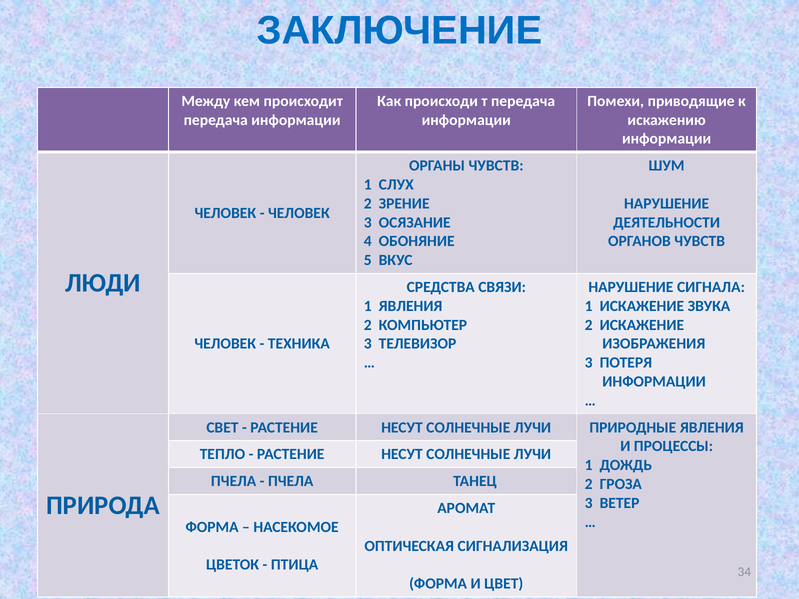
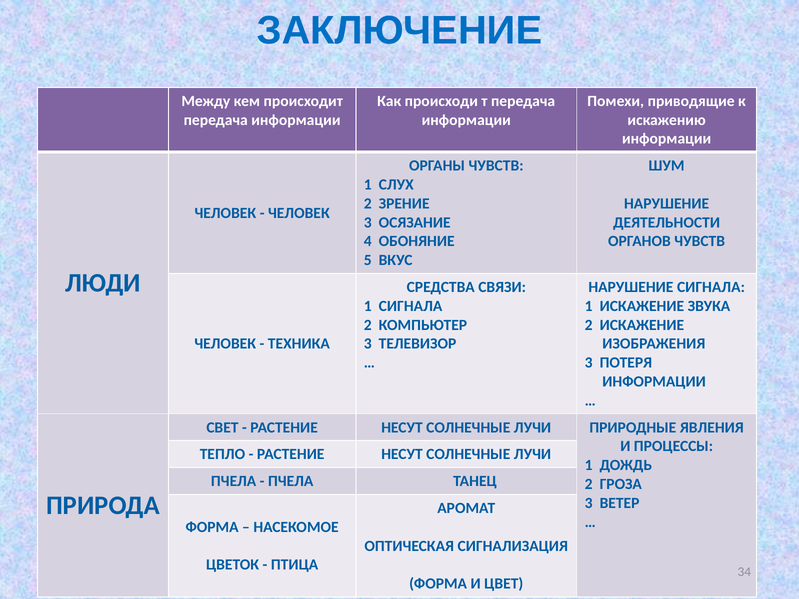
1 ЯВЛЕНИЯ: ЯВЛЕНИЯ -> СИГНАЛА (411, 306)
